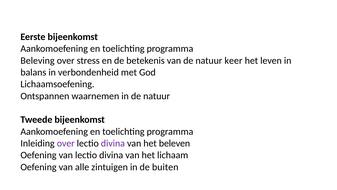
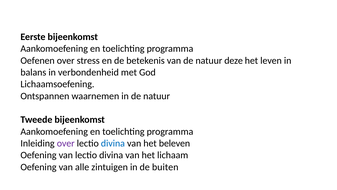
Beleving: Beleving -> Oefenen (38, 60)
keer: keer -> deze (234, 60)
divina colour: purple -> blue (113, 143)
